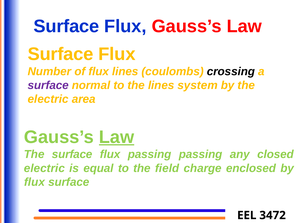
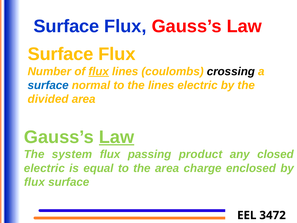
flux underline: none -> present (99, 71)
surface colour: purple -> blue (48, 85)
lines system: system -> electric (198, 85)
electric: electric -> divided (48, 99)
The surface: surface -> system (72, 154)
passing passing: passing -> product (201, 154)
the field: field -> area (167, 168)
